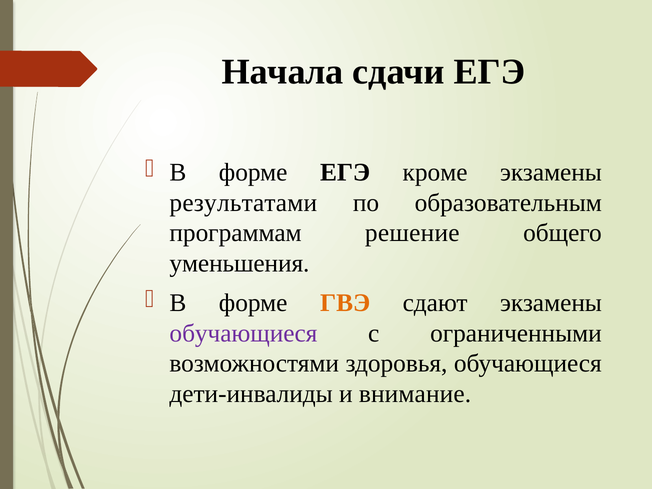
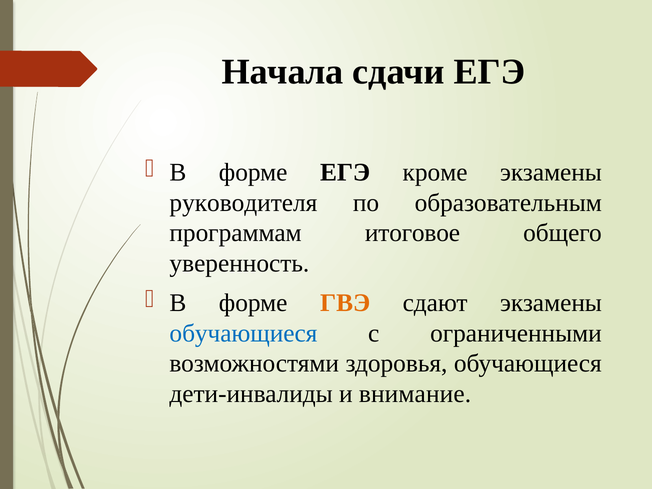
результатами: результатами -> руководителя (243, 203)
решение: решение -> итоговое (412, 233)
уменьшения: уменьшения -> уверенность (239, 263)
обучающиеся colour: purple -> blue (243, 333)
